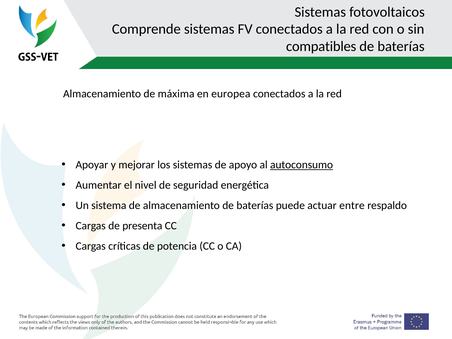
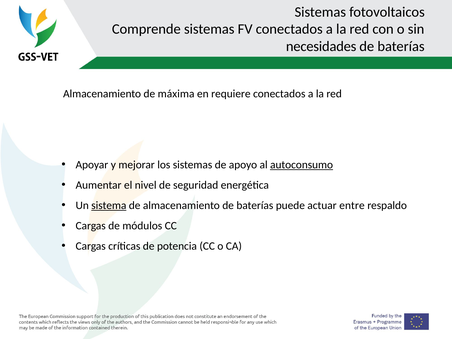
compatibles: compatibles -> necesidades (321, 47)
europea: europea -> requiere (231, 94)
sistema underline: none -> present (109, 205)
presenta: presenta -> módulos (142, 226)
